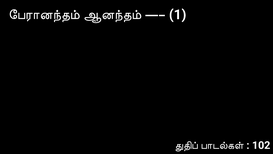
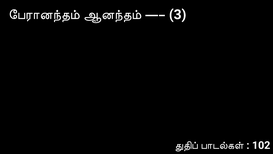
1: 1 -> 3 (178, 15)
